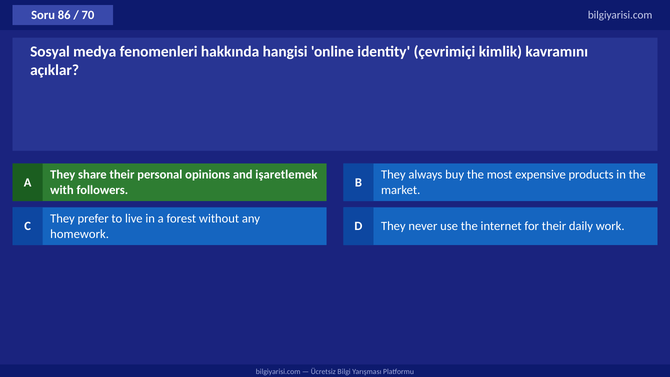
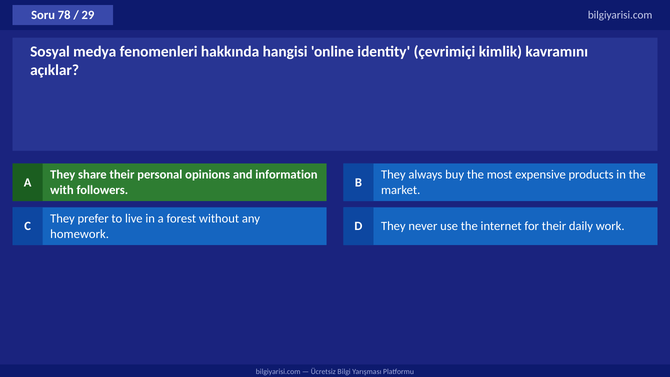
86: 86 -> 78 (64, 15)
70: 70 -> 29 (88, 15)
işaretlemek: işaretlemek -> information (286, 175)
